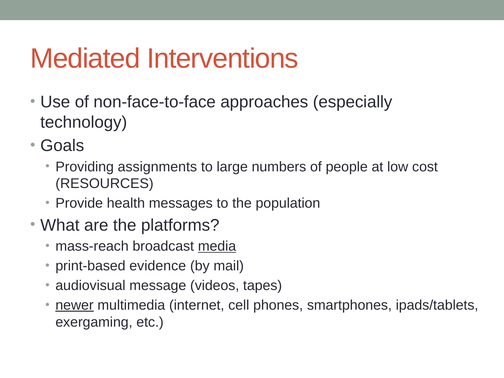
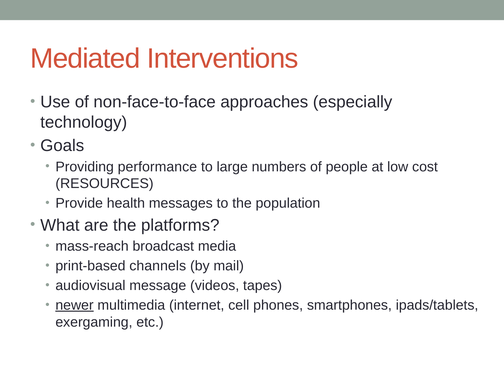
assignments: assignments -> performance (157, 167)
media underline: present -> none (217, 246)
evidence: evidence -> channels (158, 266)
